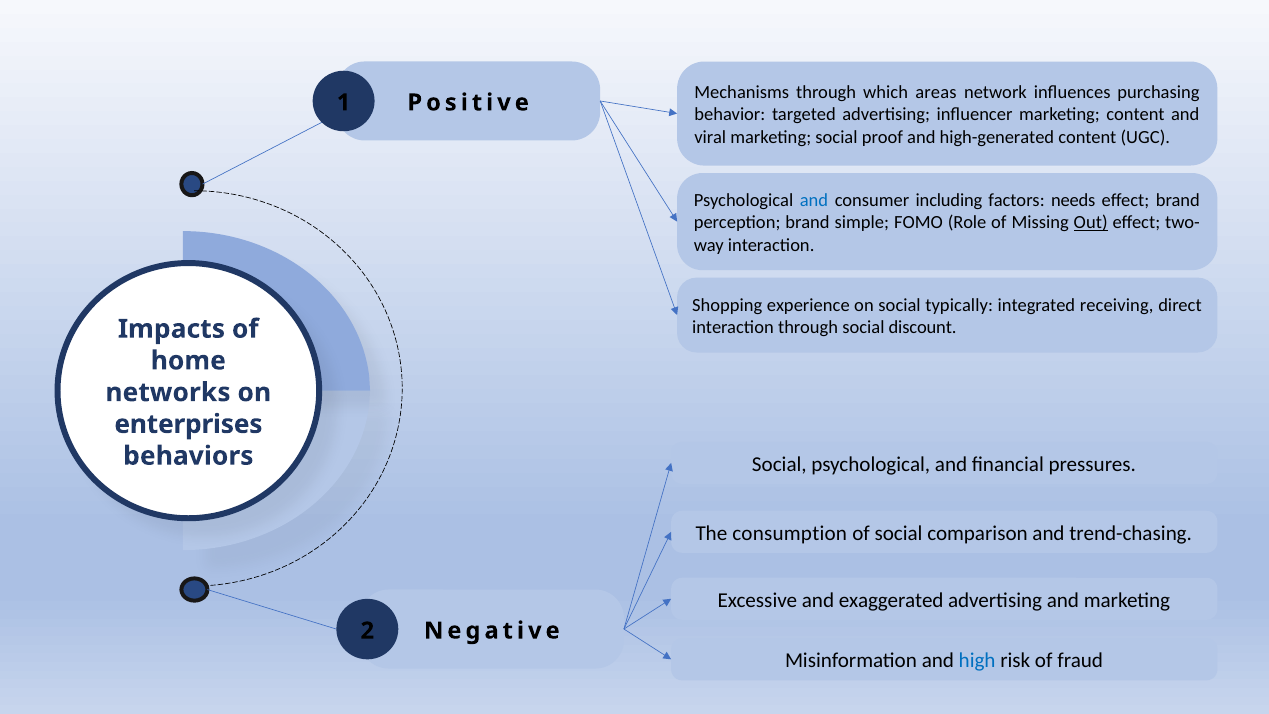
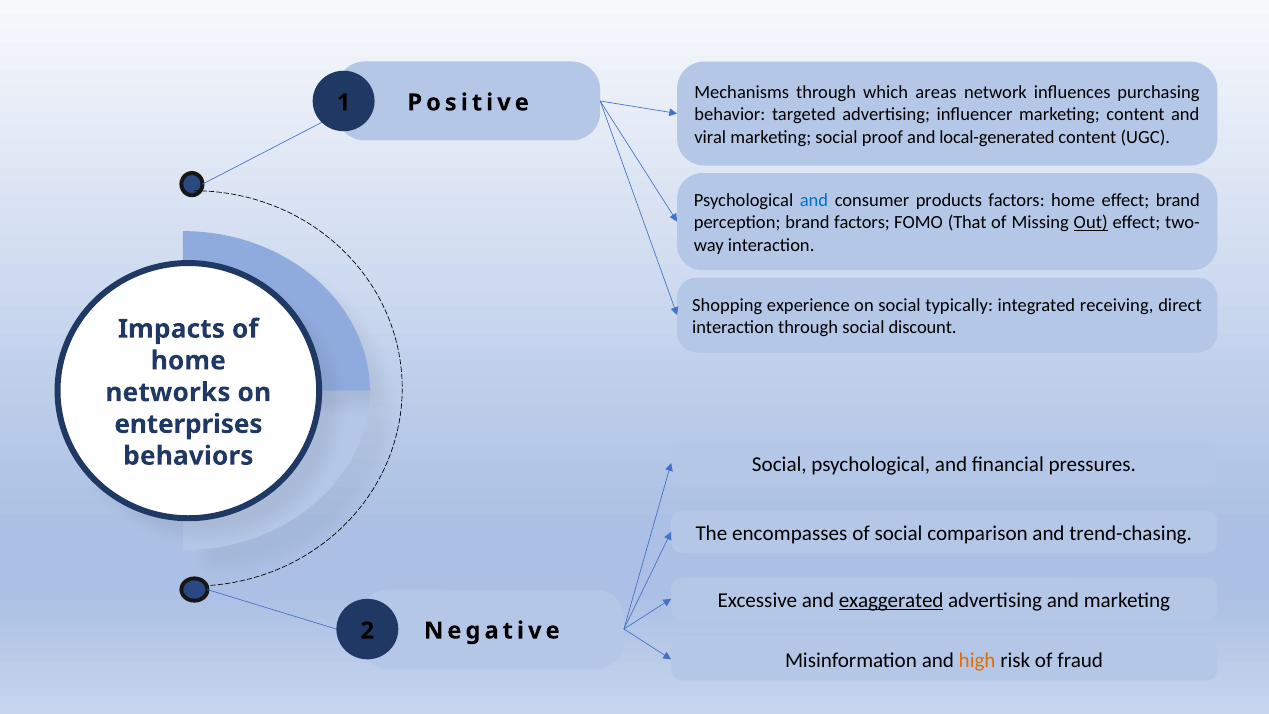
high-generated: high-generated -> local-generated (997, 137)
including: including -> products (949, 201)
factors needs: needs -> home (1073, 201)
brand simple: simple -> factors (862, 223)
Role: Role -> That (967, 223)
consumption: consumption -> encompasses (790, 533)
exaggerated underline: none -> present (891, 600)
high colour: blue -> orange (977, 661)
